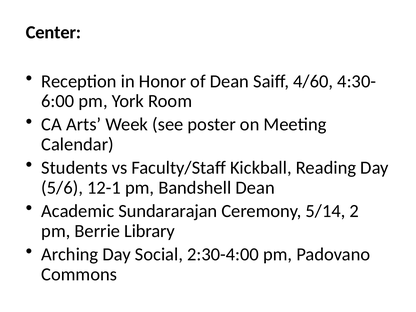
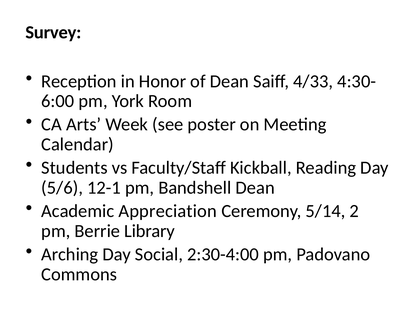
Center: Center -> Survey (53, 32)
4/60: 4/60 -> 4/33 (313, 81)
Sundararajan: Sundararajan -> Appreciation (168, 211)
